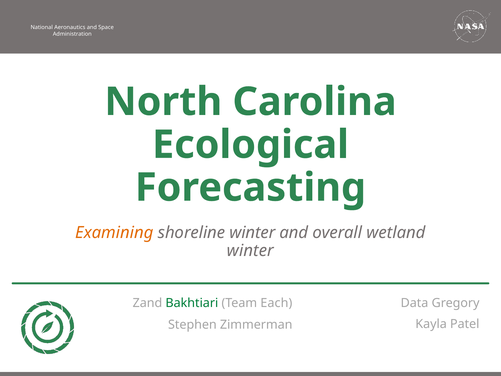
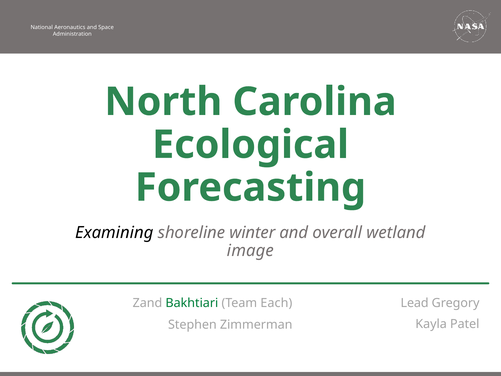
Examining colour: orange -> black (114, 232)
winter: winter -> image (250, 250)
Data: Data -> Lead (415, 303)
